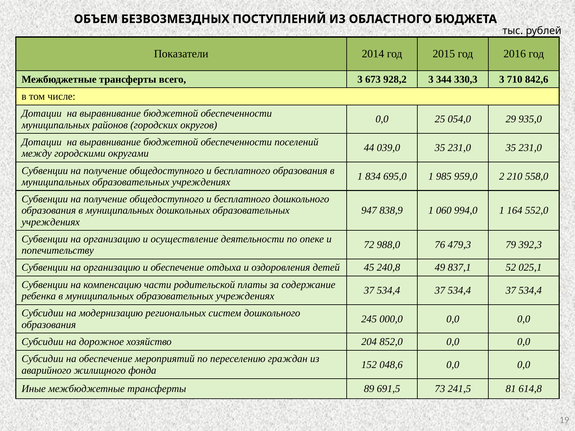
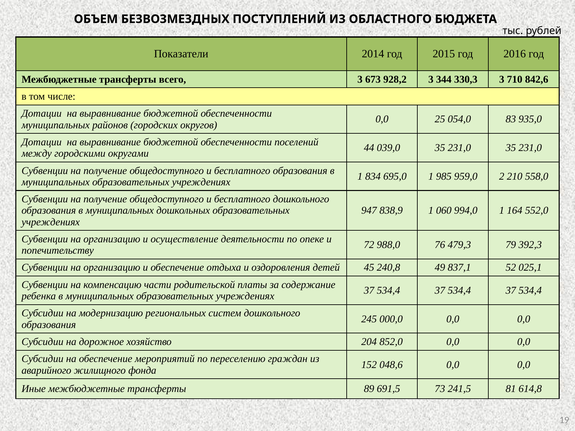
29: 29 -> 83 (511, 119)
